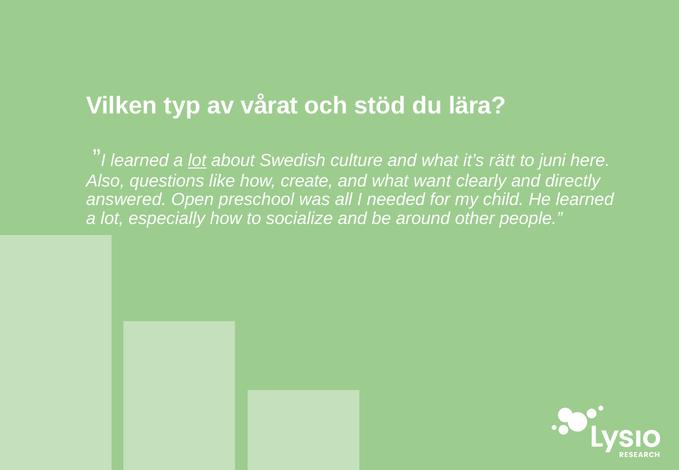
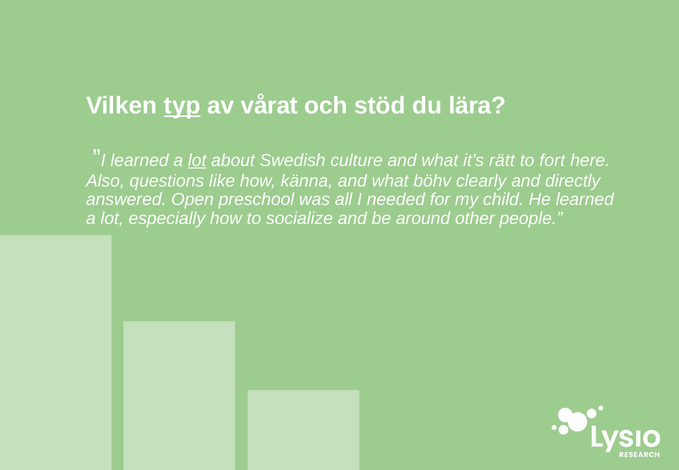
typ underline: none -> present (182, 106)
juni: juni -> fort (552, 161)
create: create -> känna (307, 181)
want: want -> böhv (432, 181)
